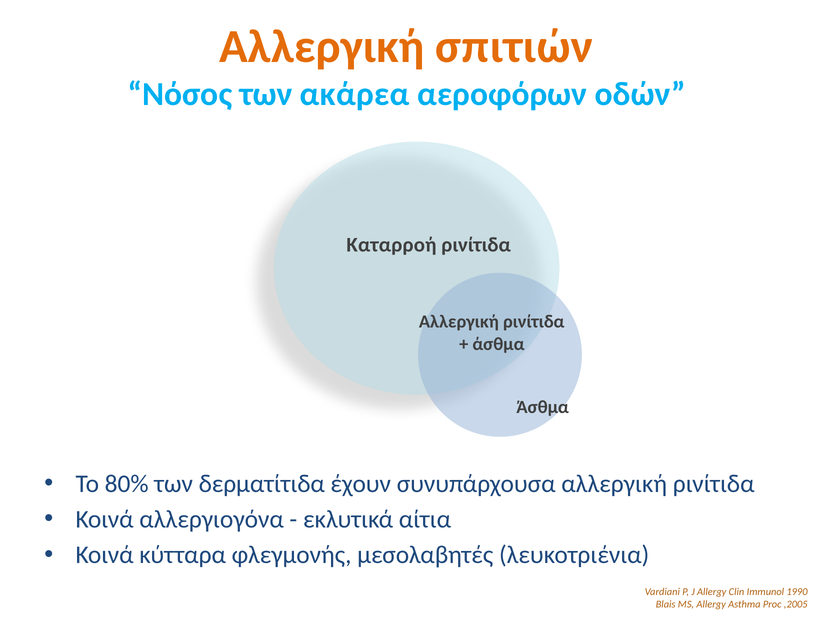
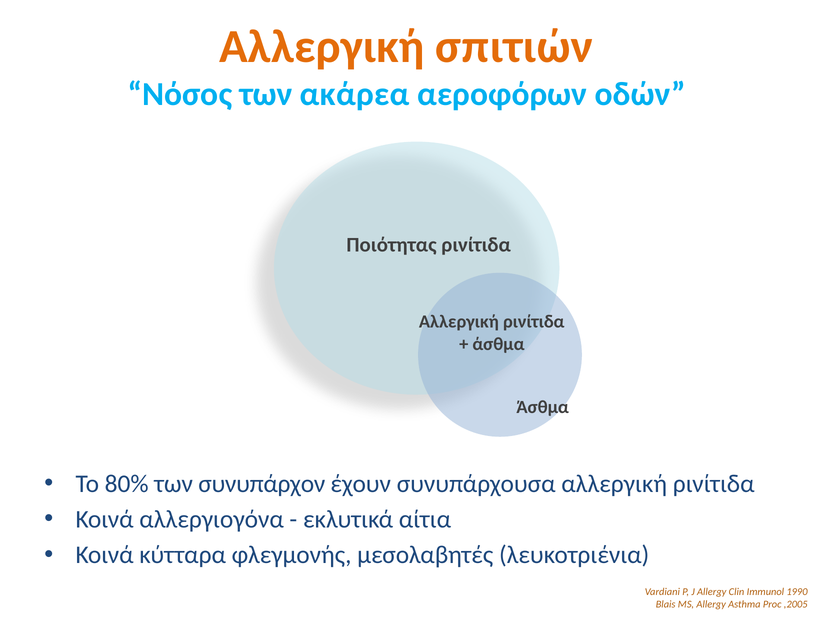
Καταρροή: Καταρροή -> Ποιότητας (392, 245)
δερματίτιδα: δερματίτιδα -> συνυπάρχον (262, 484)
